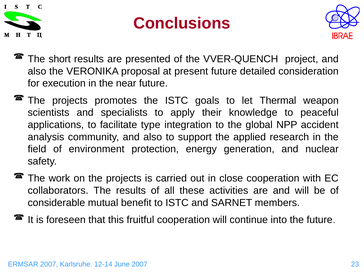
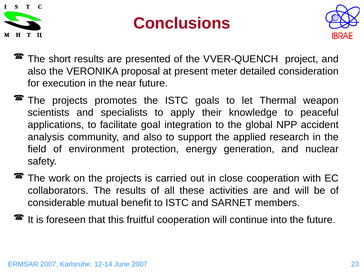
present future: future -> meter (224, 71)
type: type -> goal (151, 125)
